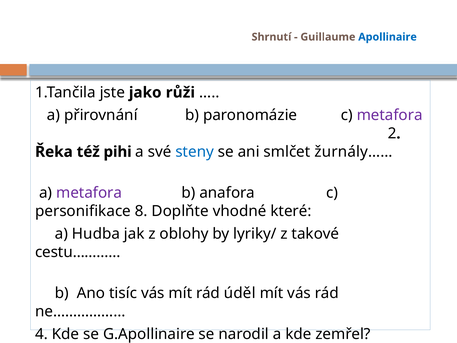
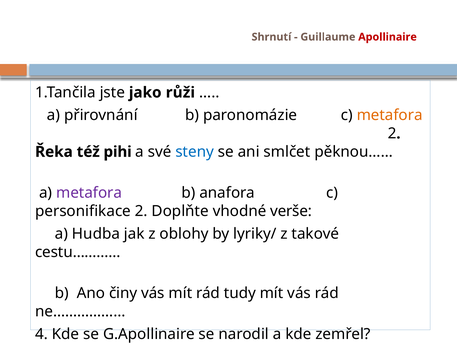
Apollinaire colour: blue -> red (388, 37)
metafora colour: purple -> orange (390, 115)
žurnály……: žurnály…… -> pěknou…… (354, 152)
personifikace 8: 8 -> 2 (141, 211)
které: které -> verše (291, 211)
tisíc: tisíc -> činy (123, 293)
úděl: úděl -> tudy (240, 293)
